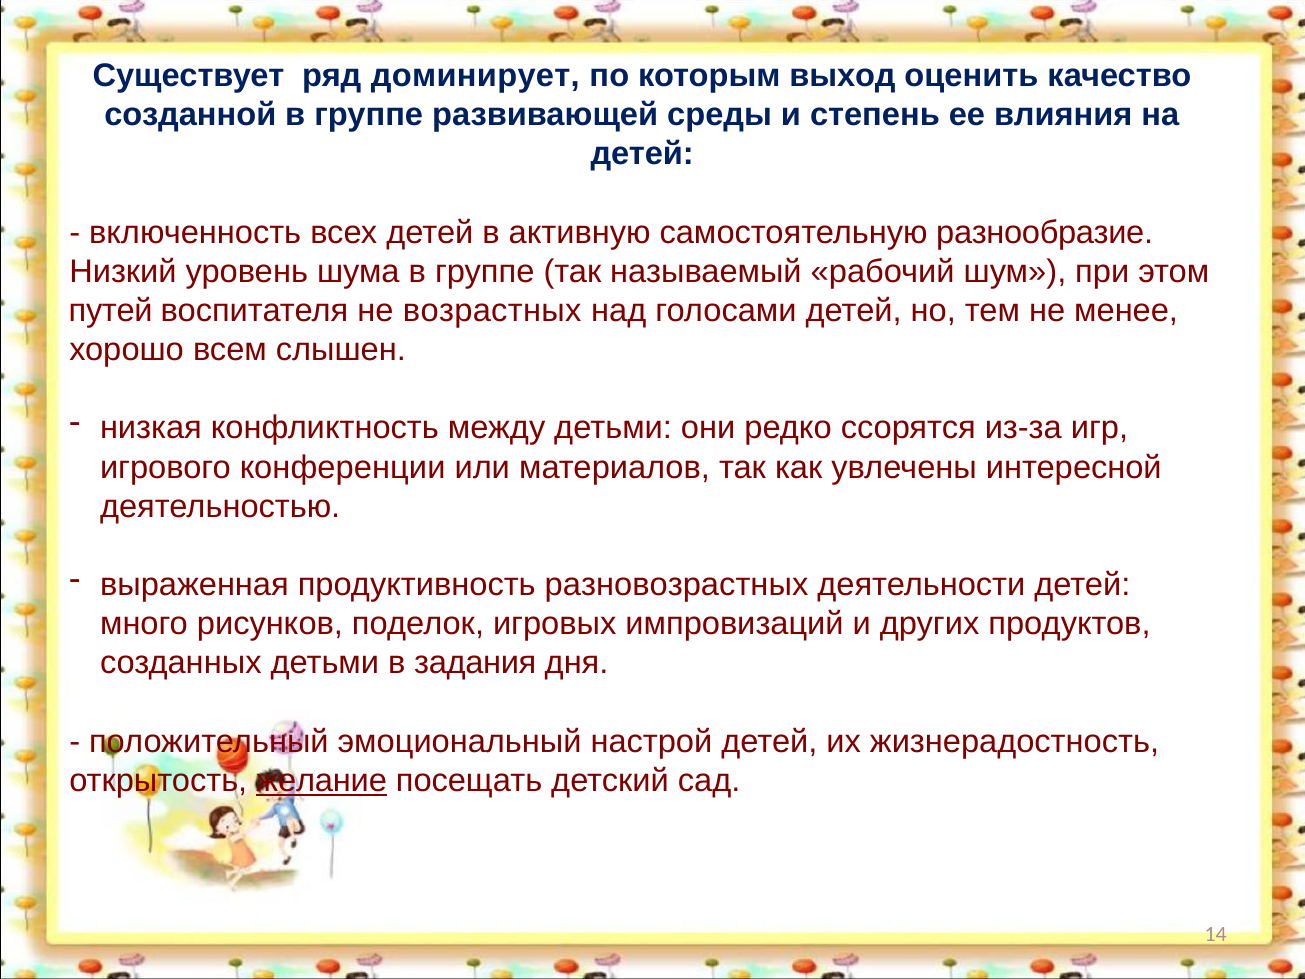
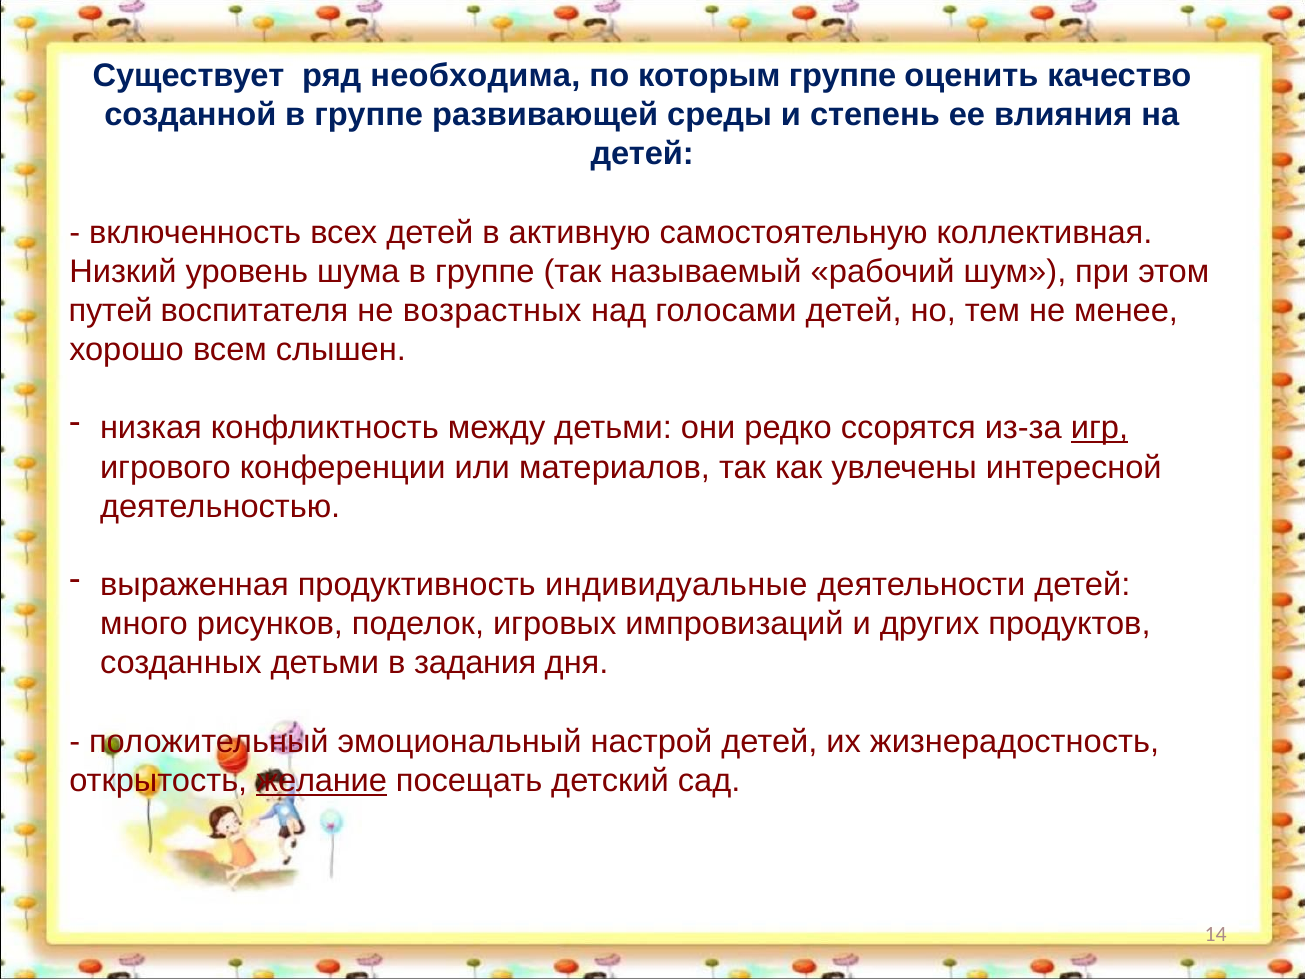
доминирует: доминирует -> необходима (475, 76)
которым выход: выход -> группе (843, 76)
разнообразие: разнообразие -> коллективная (1045, 232)
игр underline: none -> present (1099, 428)
разновозрастных: разновозрастных -> индивидуальные (676, 585)
